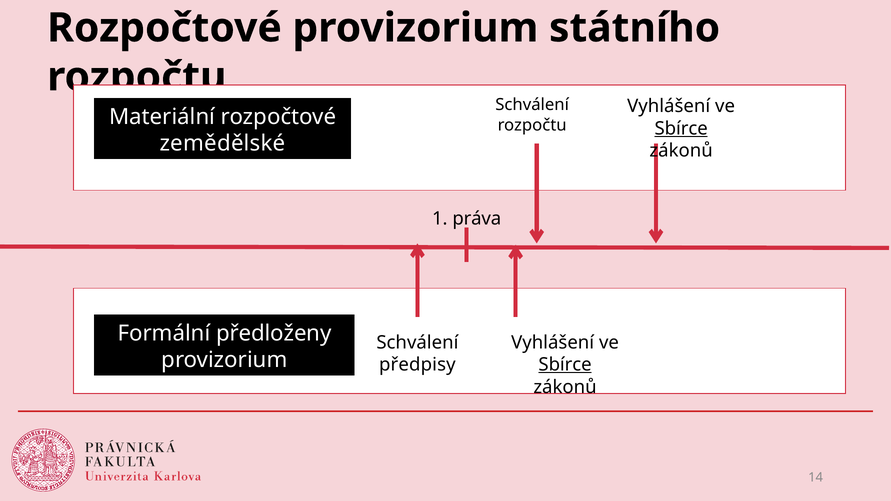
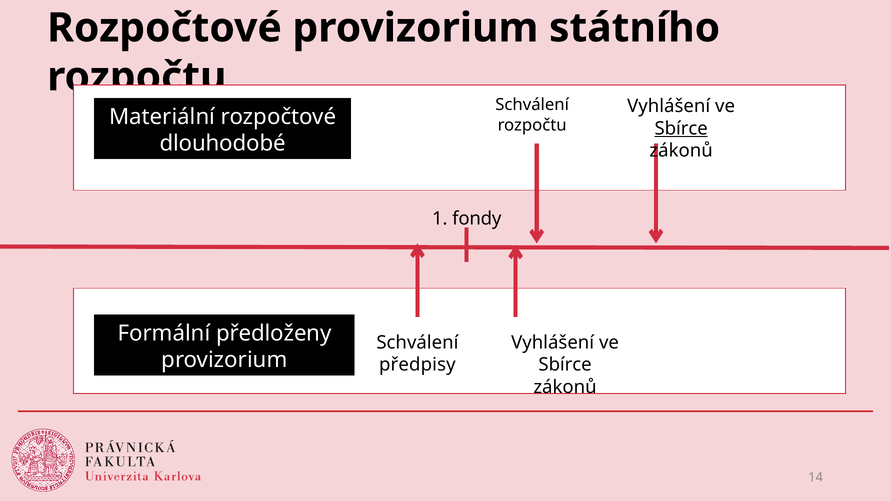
zemědělské: zemědělské -> dlouhodobé (223, 144)
práva: práva -> fondy (477, 219)
Sbírce underline: present -> none (565, 365)
